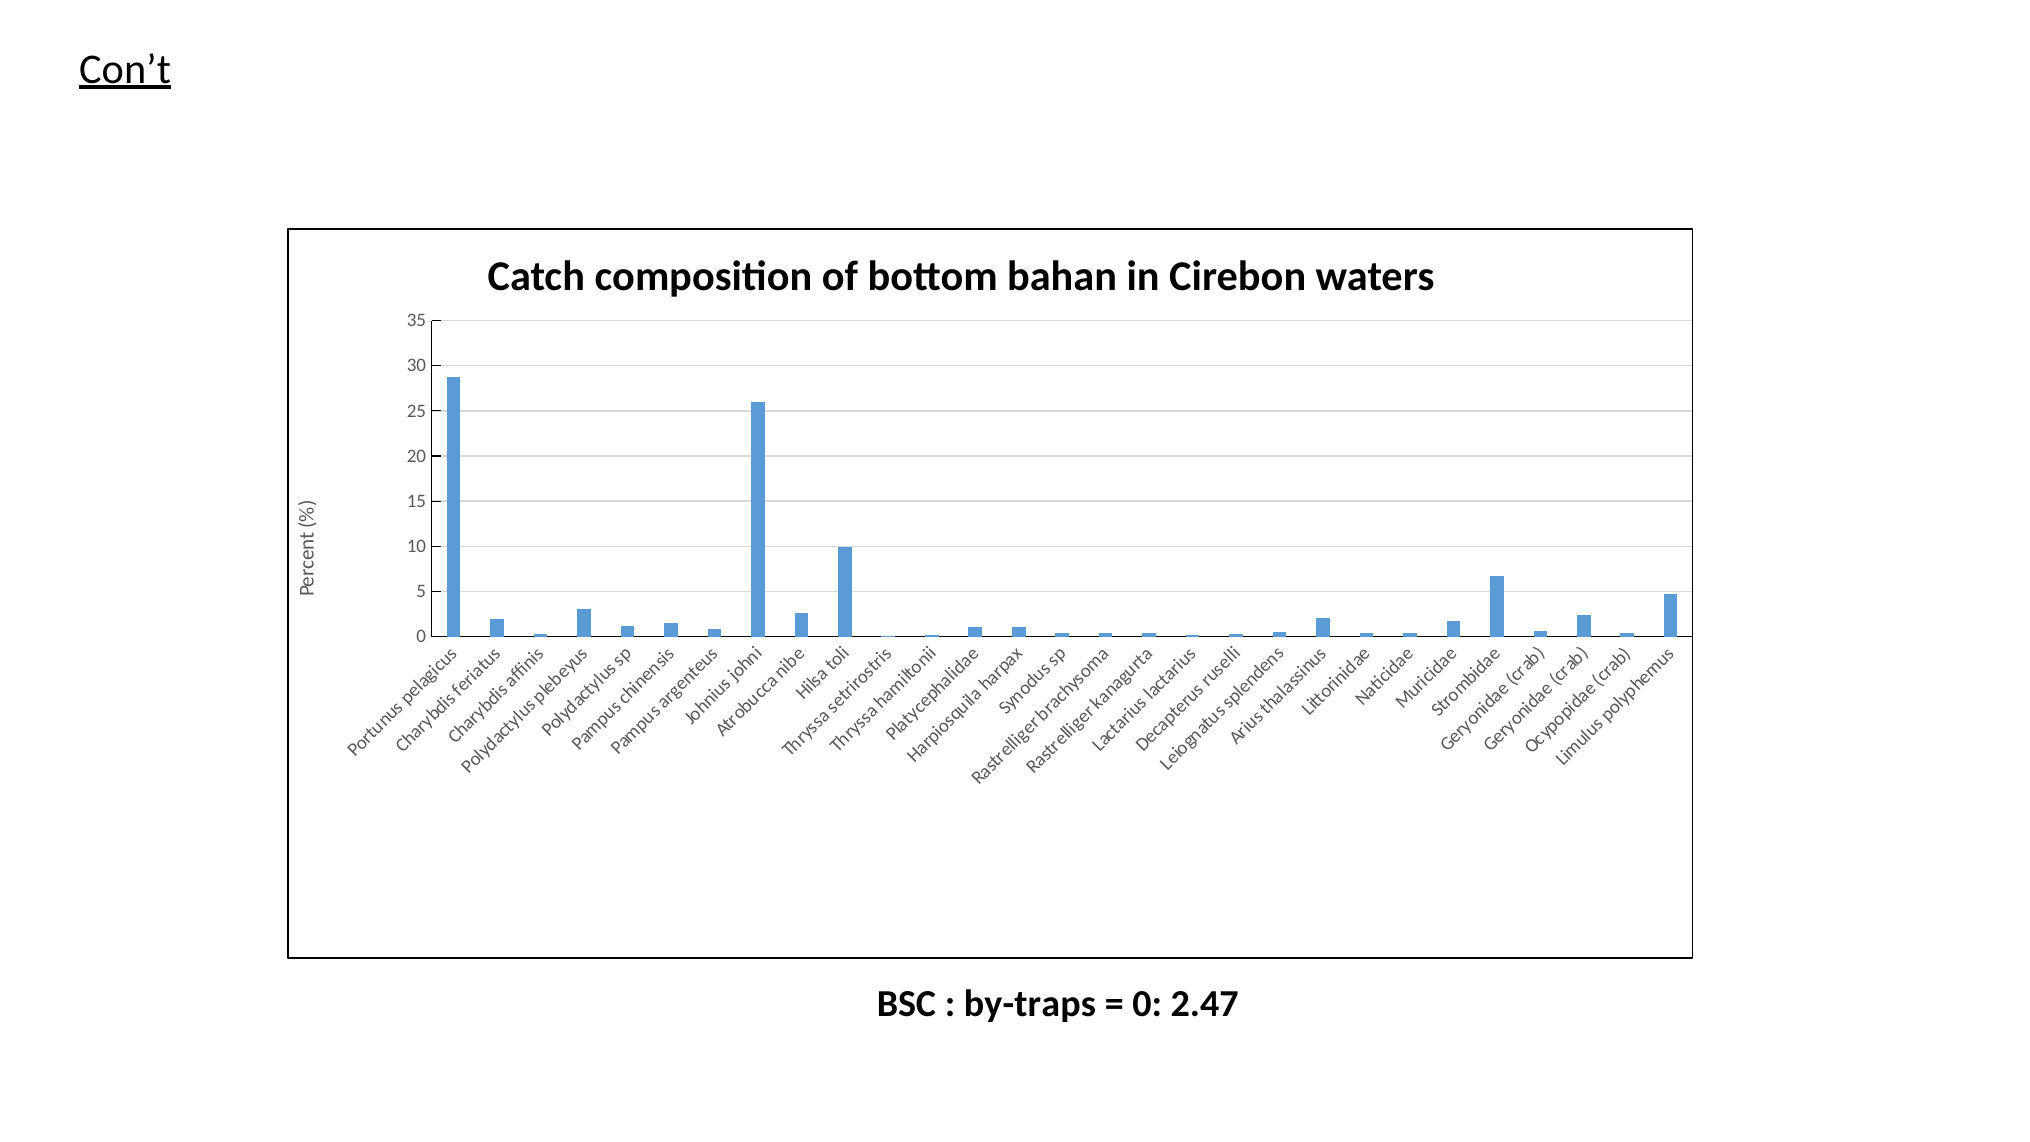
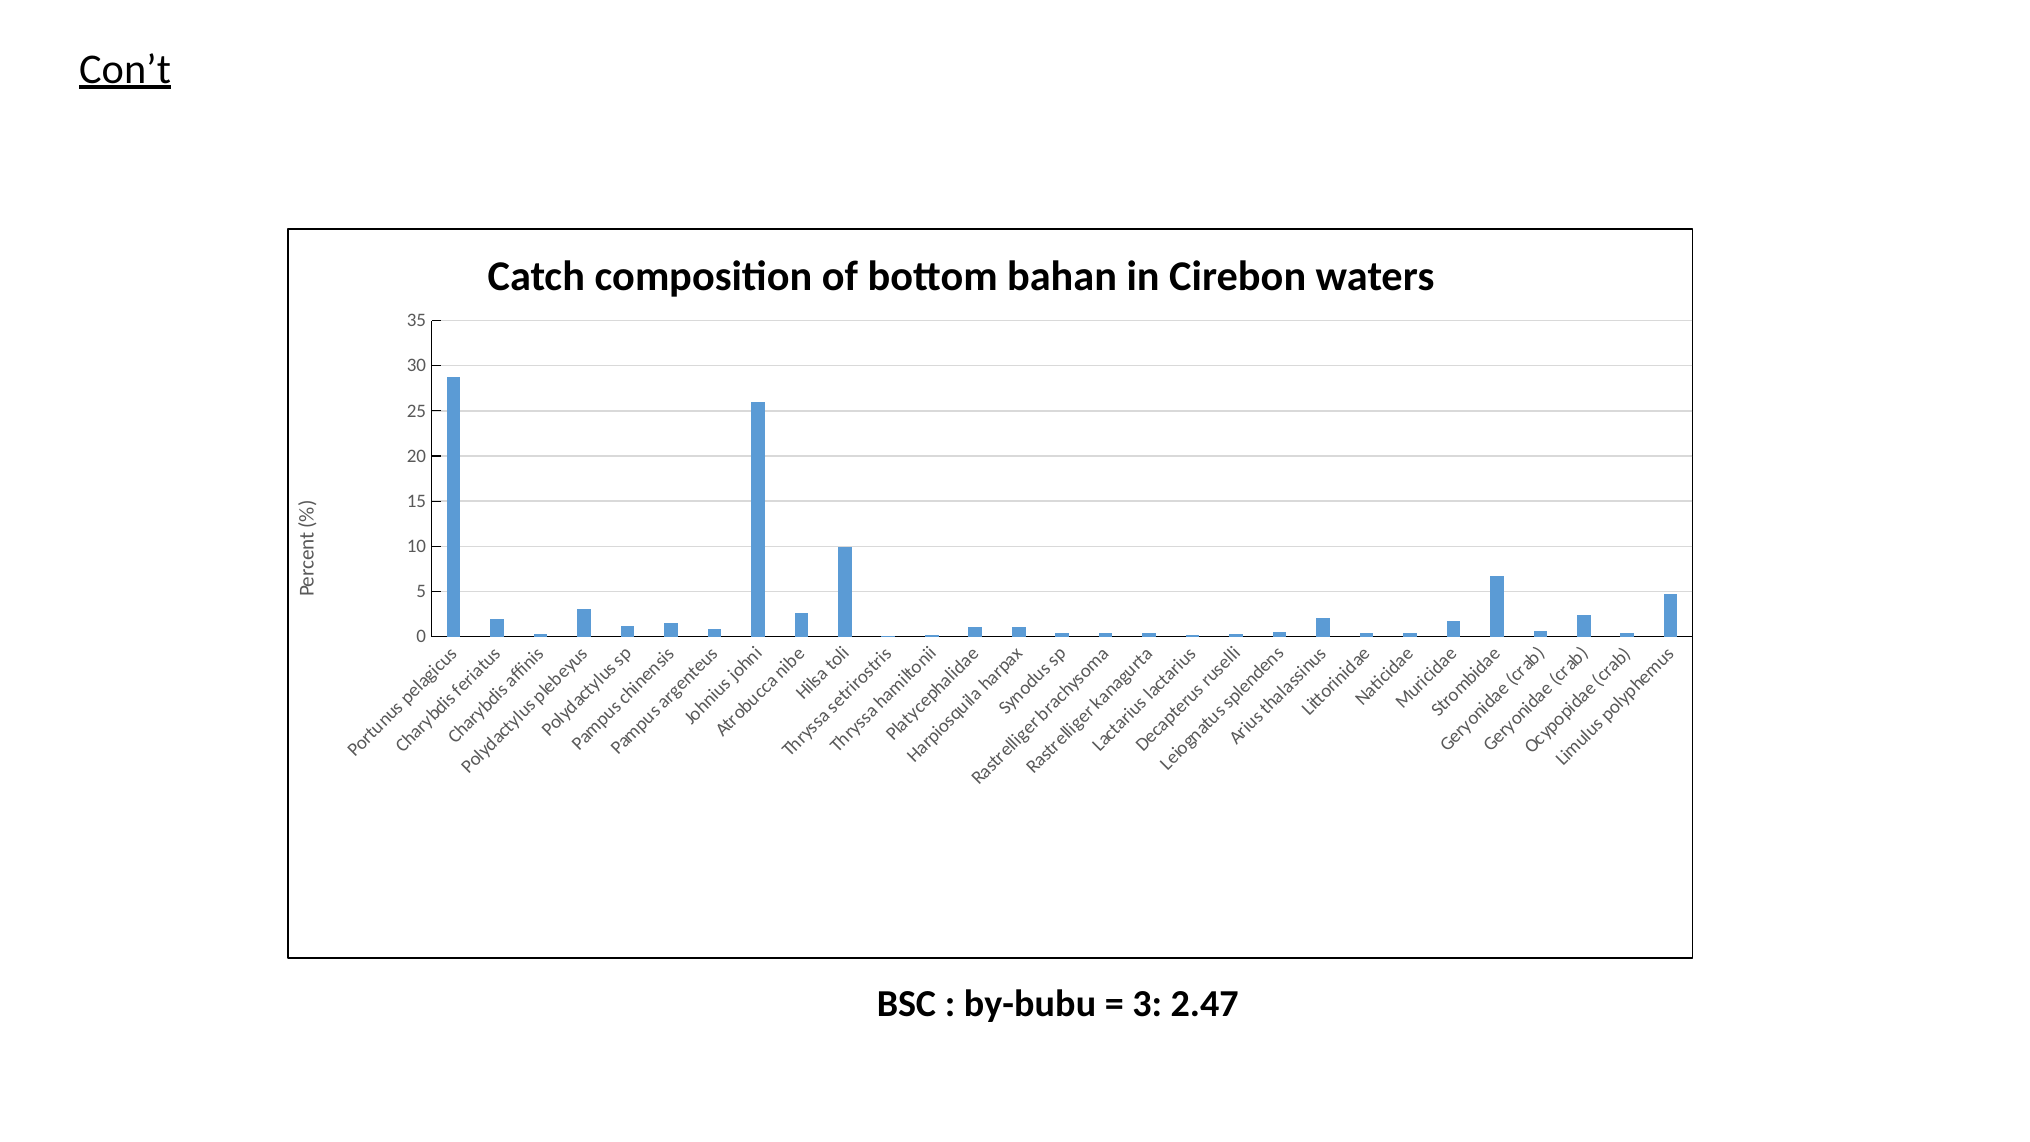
by-traps: by-traps -> by-bubu (1030, 1004)
0: 0 -> 3 (1147, 1004)
